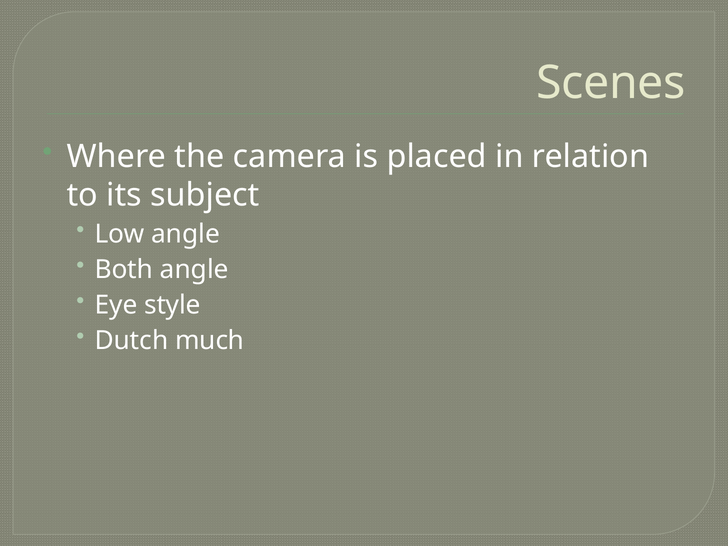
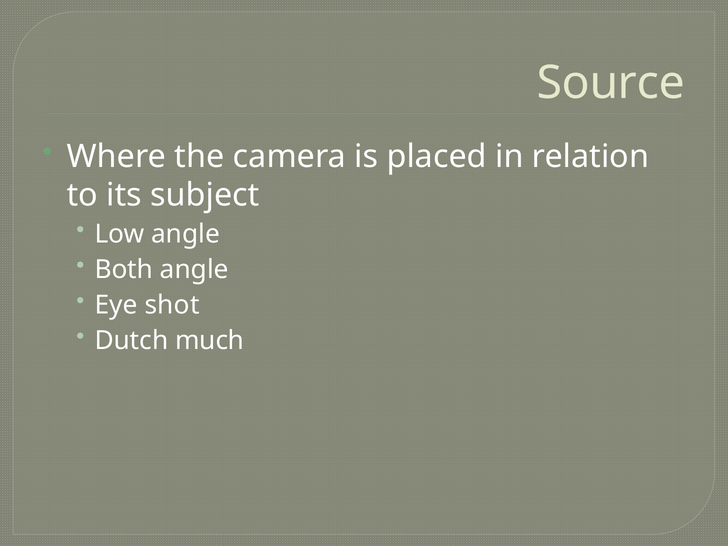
Scenes: Scenes -> Source (611, 83)
style: style -> shot (172, 305)
